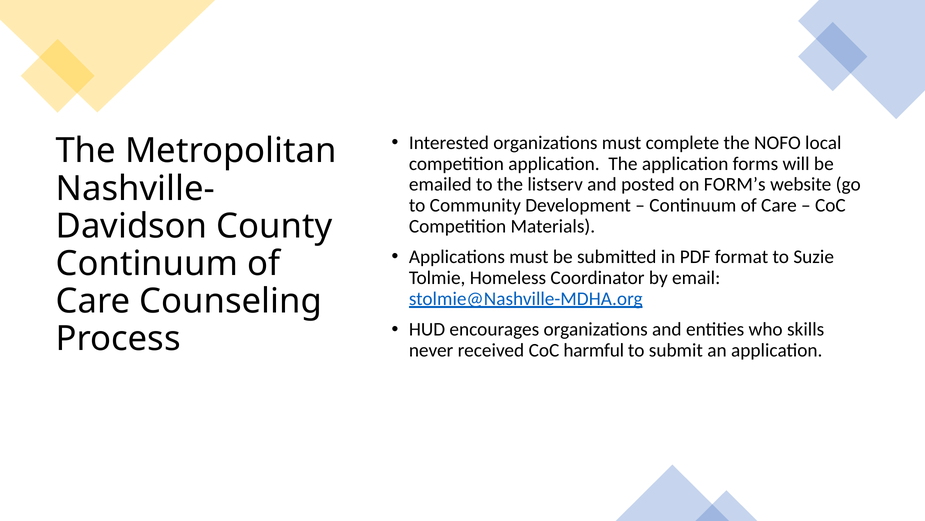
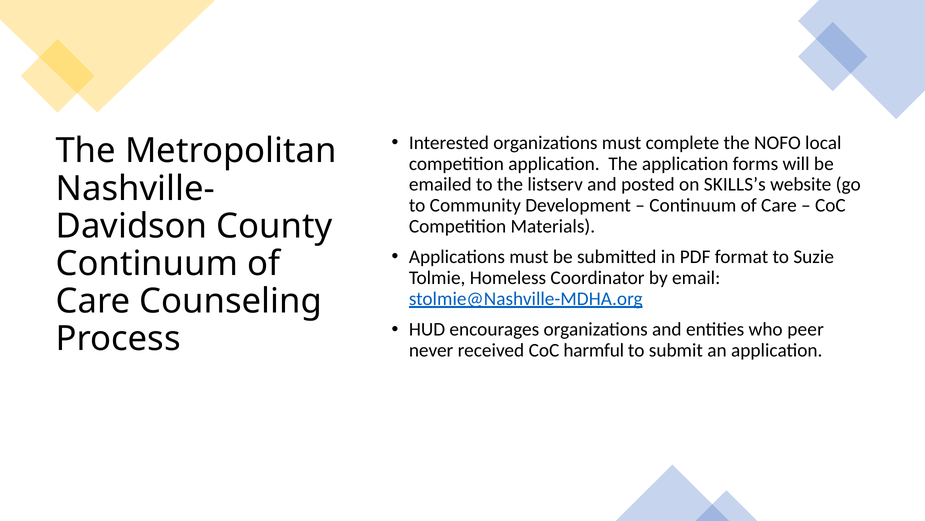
FORM’s: FORM’s -> SKILLS’s (735, 184)
skills: skills -> peer (806, 329)
